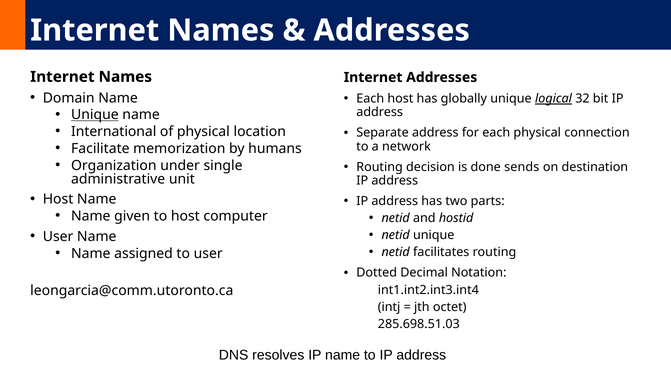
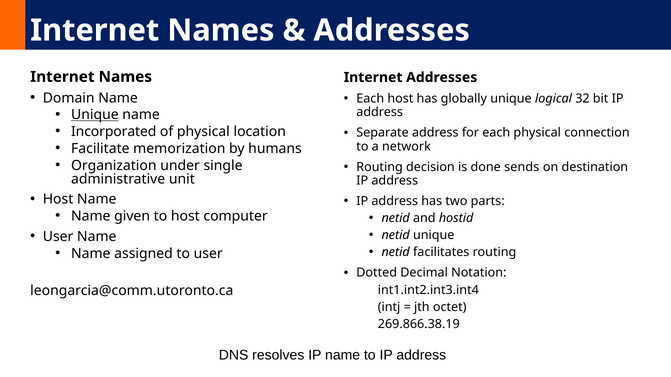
logical underline: present -> none (554, 99)
International: International -> Incorporated (114, 132)
285.698.51.03: 285.698.51.03 -> 269.866.38.19 (419, 324)
